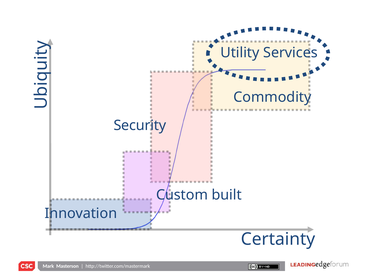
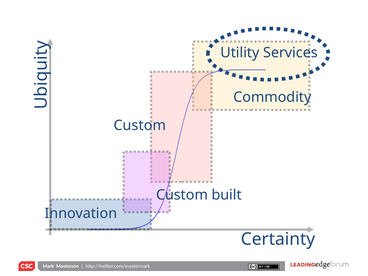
Security: Security -> Custom (140, 126)
